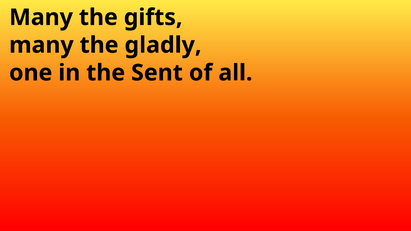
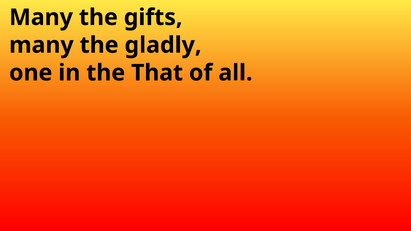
Sent: Sent -> That (157, 73)
